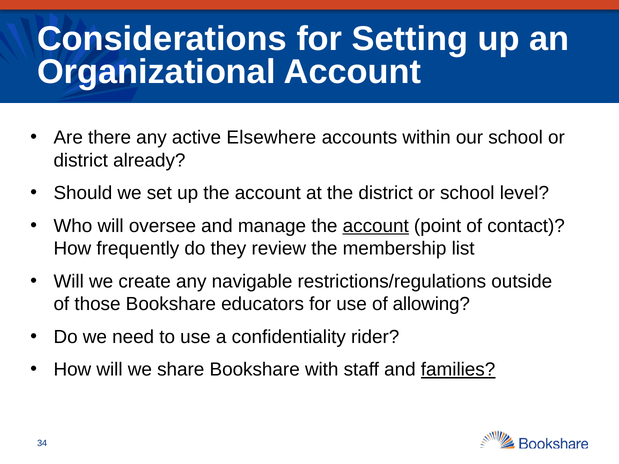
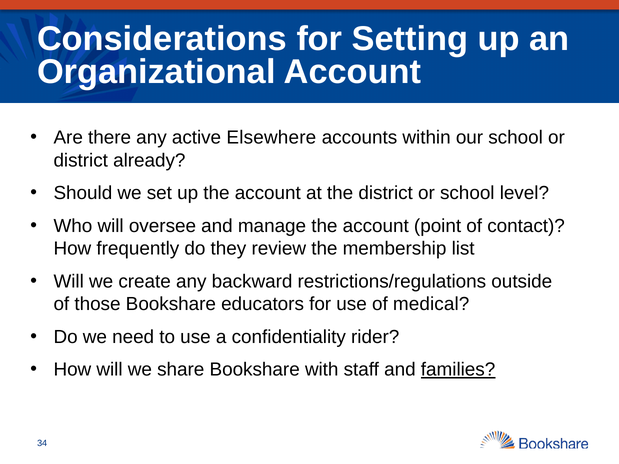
account underline: present -> none (376, 226)
navigable: navigable -> backward (252, 281)
allowing: allowing -> medical (431, 304)
